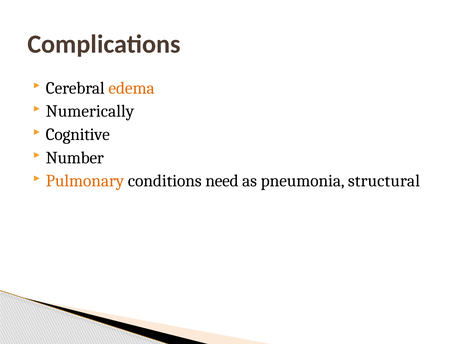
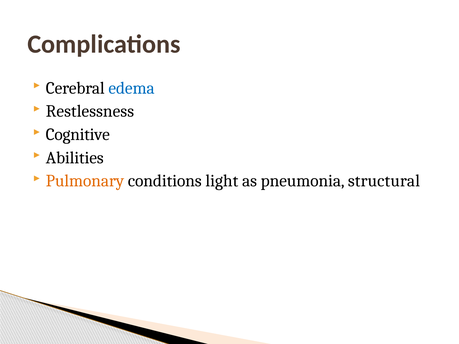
edema colour: orange -> blue (132, 88)
Numerically: Numerically -> Restlessness (90, 111)
Number: Number -> Abilities (75, 158)
need: need -> light (222, 181)
